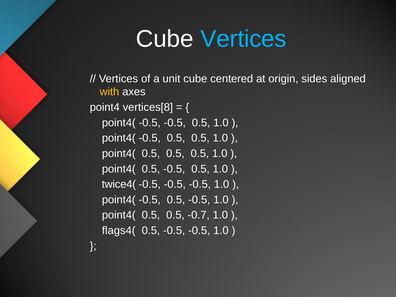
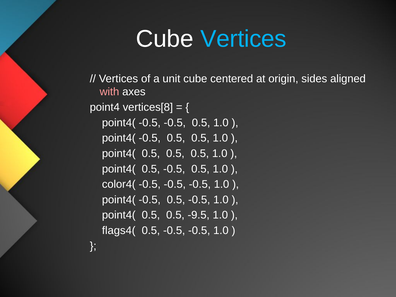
with colour: yellow -> pink (109, 92)
twice4(: twice4( -> color4( (119, 184)
-0.7: -0.7 -> -9.5 (199, 215)
